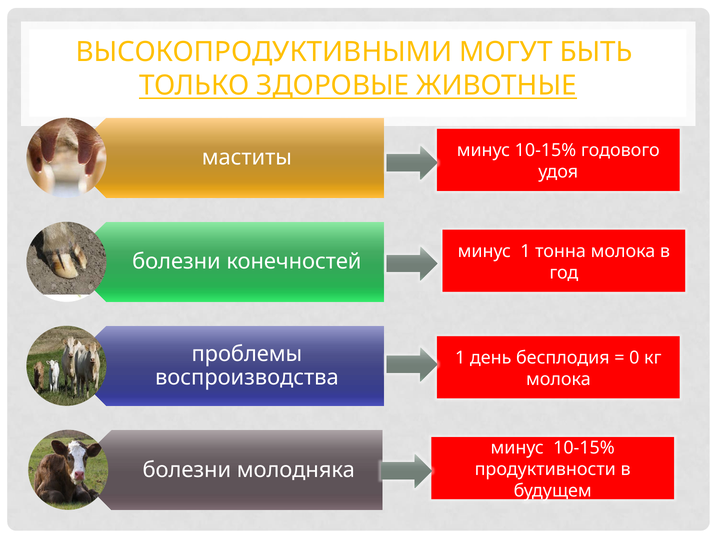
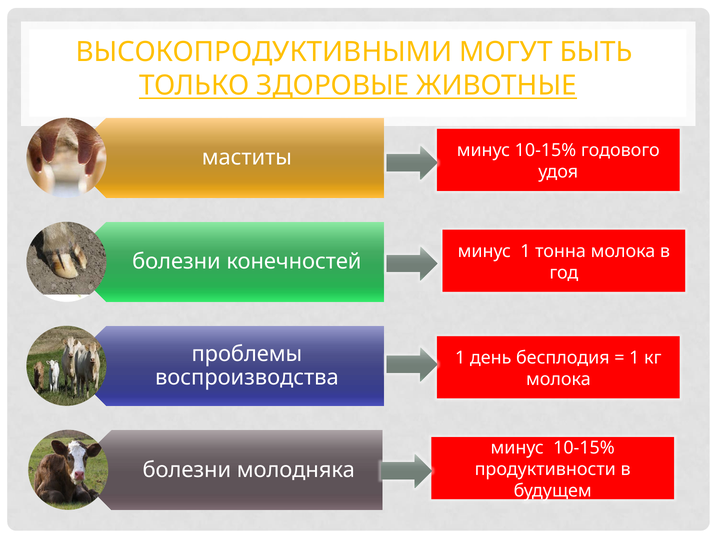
0: 0 -> 1 (634, 358)
